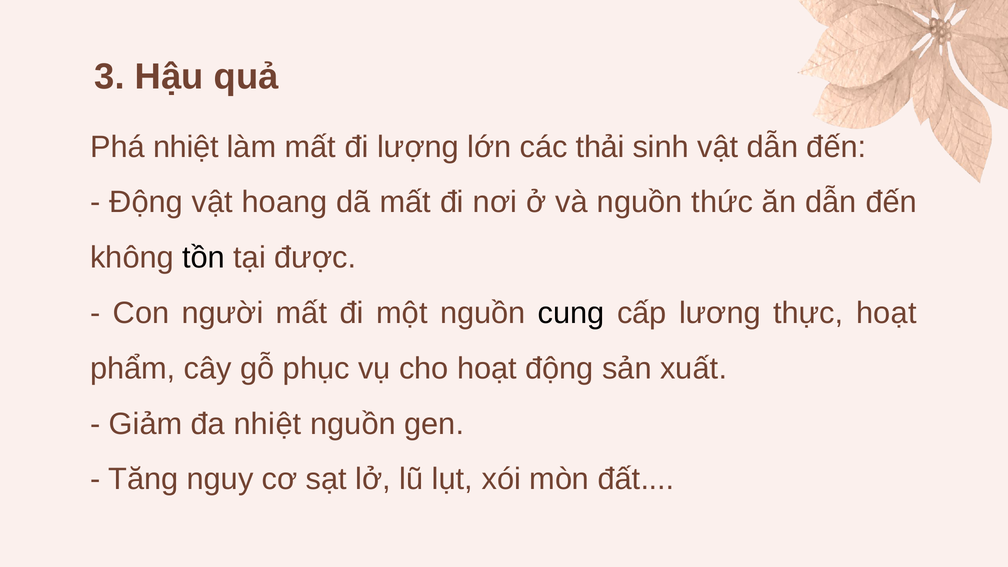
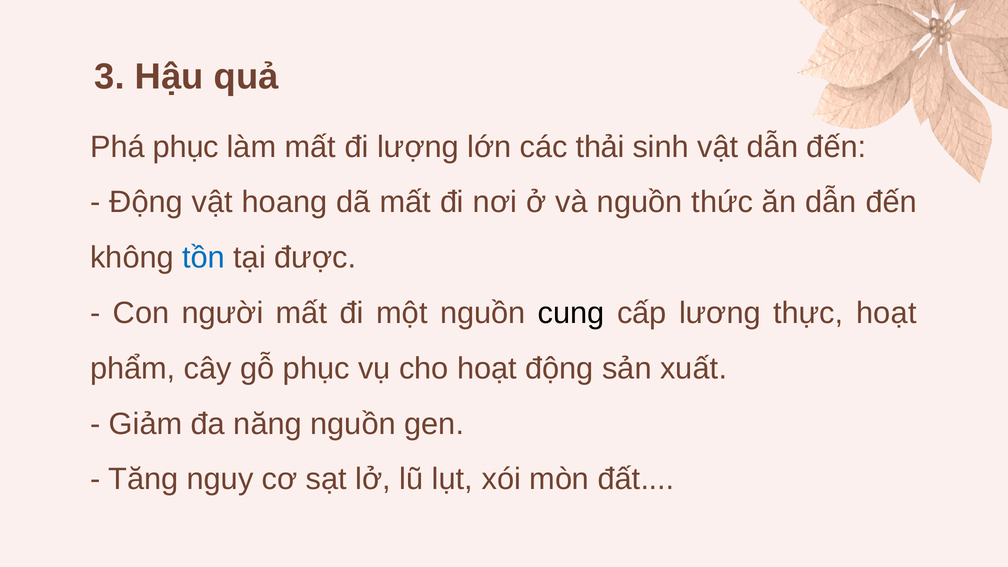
Phá nhiệt: nhiệt -> phục (186, 147)
tồn colour: black -> blue (204, 258)
đa nhiệt: nhiệt -> năng (268, 424)
